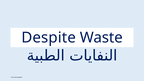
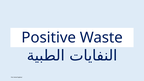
Despite: Despite -> Positive (49, 38)
